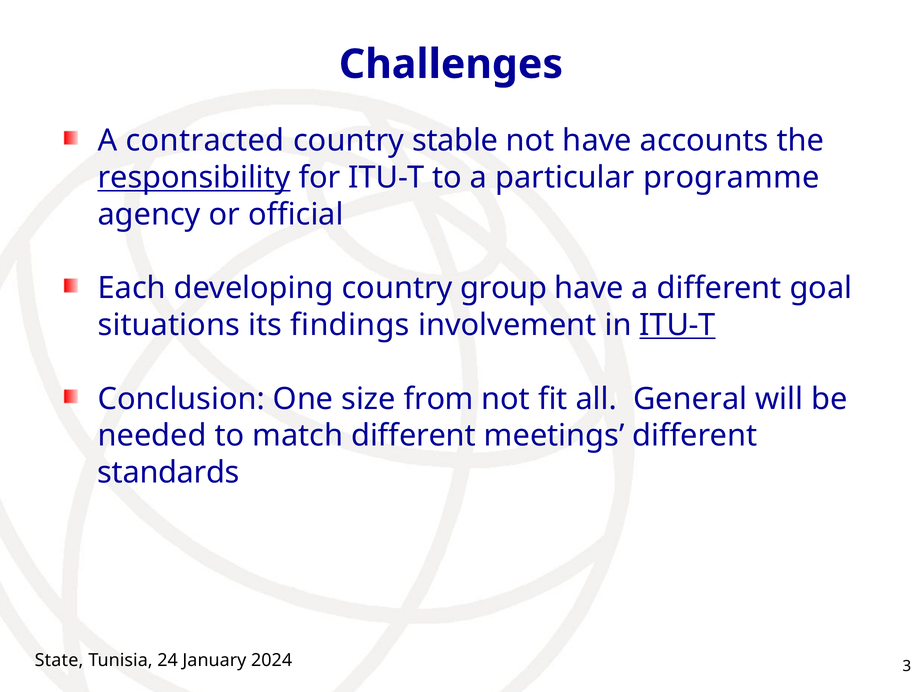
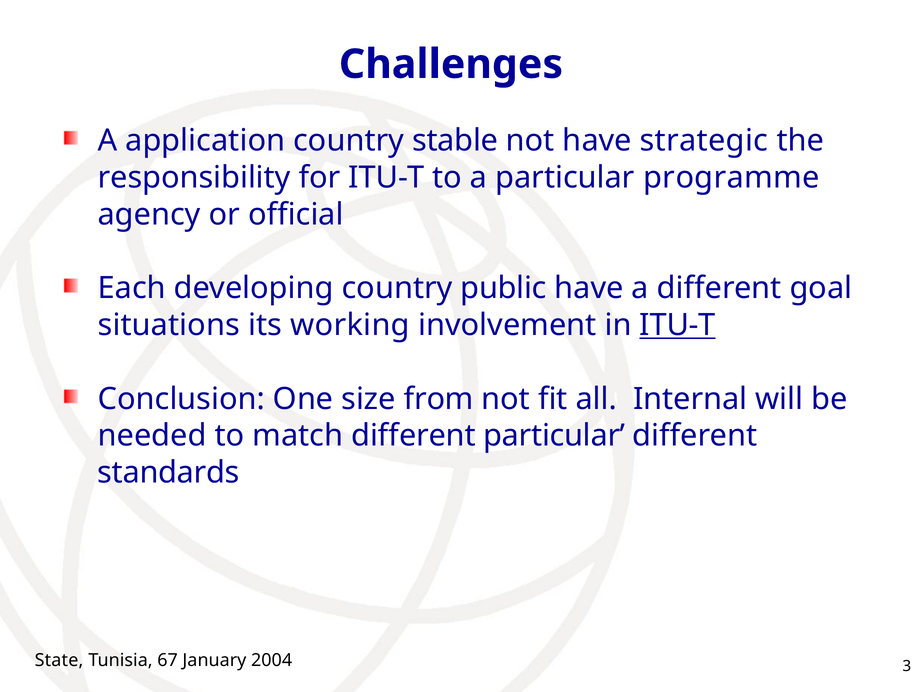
contracted: contracted -> application (205, 141)
accounts: accounts -> strategic (704, 141)
responsibility underline: present -> none (194, 178)
group: group -> public (504, 288)
findings: findings -> working (350, 325)
General: General -> Internal (690, 399)
different meetings: meetings -> particular (554, 436)
24: 24 -> 67 (168, 661)
2024: 2024 -> 2004 (272, 661)
